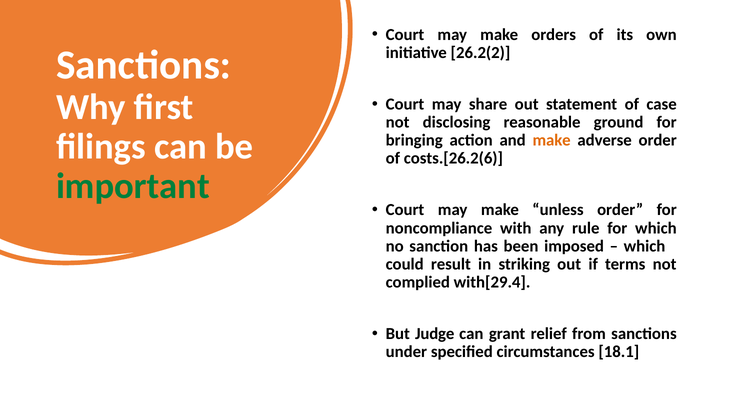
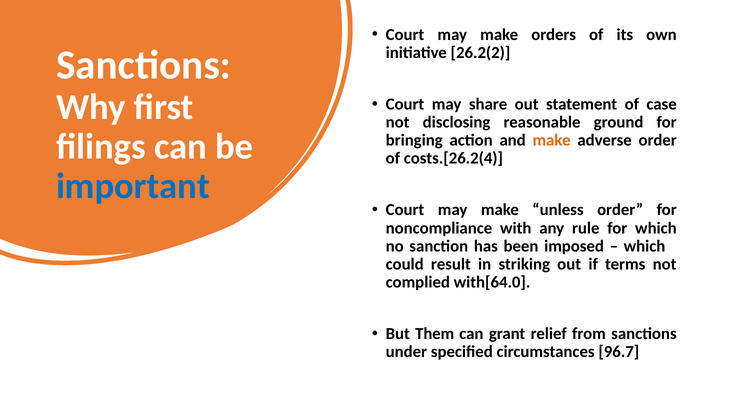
costs.[26.2(6: costs.[26.2(6 -> costs.[26.2(4 (453, 159)
important colour: green -> blue (133, 187)
with[29.4: with[29.4 -> with[64.0 (492, 283)
Judge: Judge -> Them (435, 334)
18.1: 18.1 -> 96.7 (619, 352)
